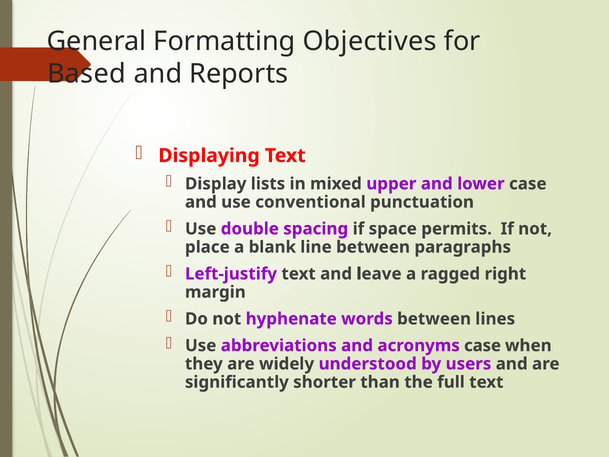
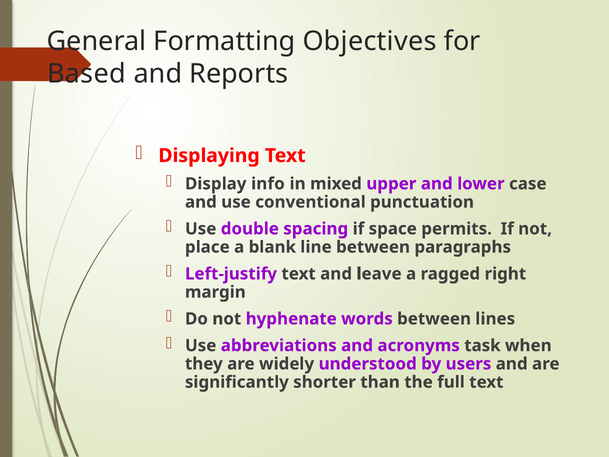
lists: lists -> info (268, 184)
acronyms case: case -> task (482, 345)
